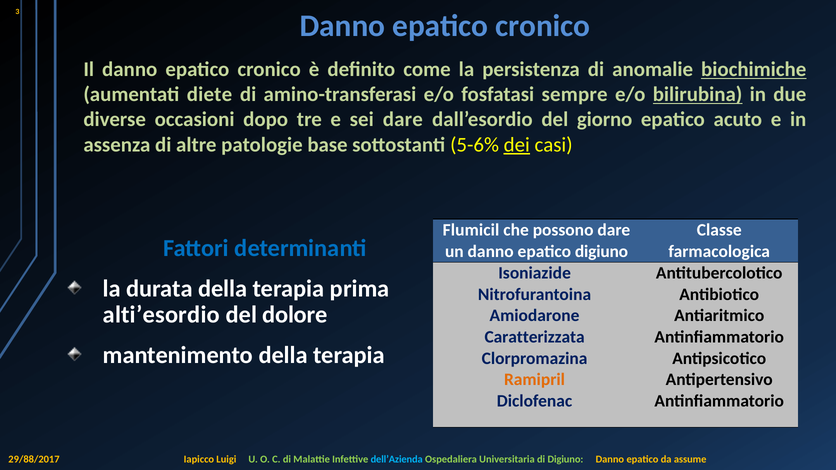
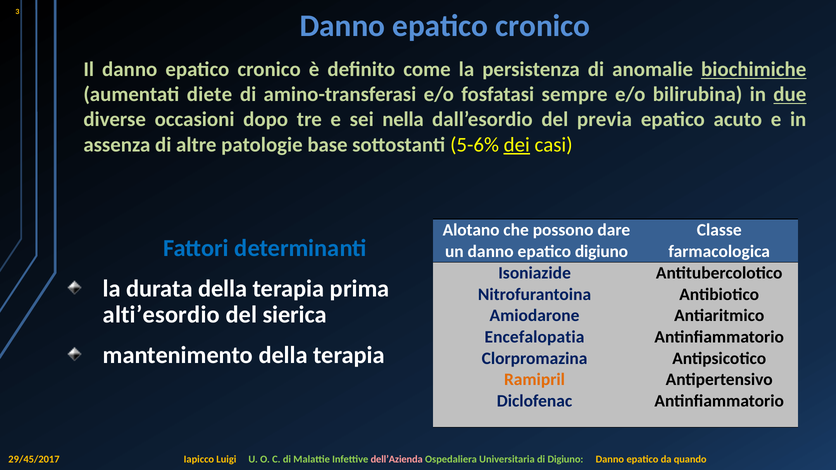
bilirubina underline: present -> none (698, 95)
due underline: none -> present (790, 95)
sei dare: dare -> nella (403, 120)
giorno: giorno -> previa (604, 120)
Flumicil: Flumicil -> Alotano (471, 230)
dolore: dolore -> sierica (295, 315)
Caratterizzata: Caratterizzata -> Encefalopatia (534, 337)
29/88/2017: 29/88/2017 -> 29/45/2017 (34, 460)
dell’Azienda colour: light blue -> pink (397, 460)
assume: assume -> quando (690, 460)
